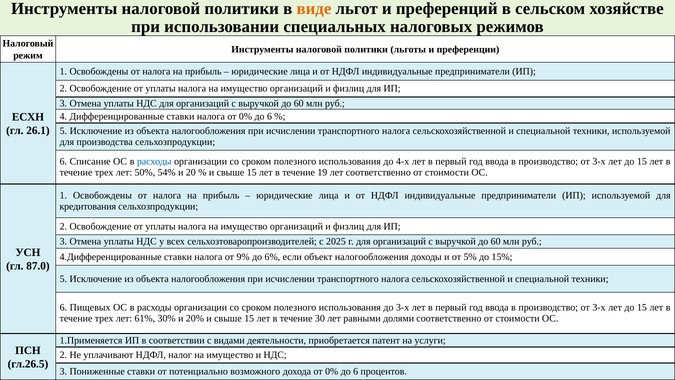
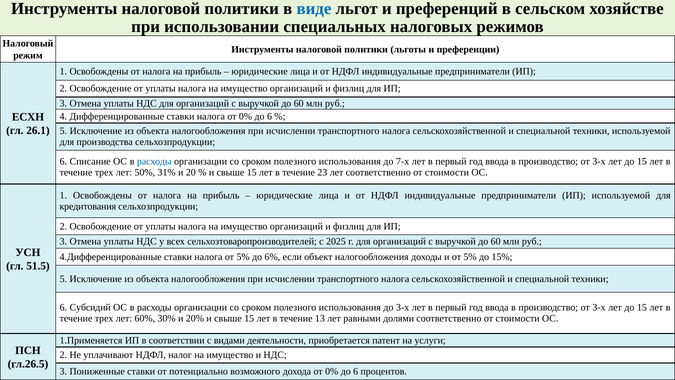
виде colour: orange -> blue (314, 9)
4-х: 4-х -> 7-х (403, 162)
54%: 54% -> 31% (167, 172)
19: 19 -> 23 (322, 172)
налога от 9%: 9% -> 5% (243, 257)
87.0: 87.0 -> 51.5 (38, 266)
Пищевых: Пищевых -> Субсидий (90, 307)
61%: 61% -> 60% (145, 318)
30: 30 -> 13 (320, 318)
